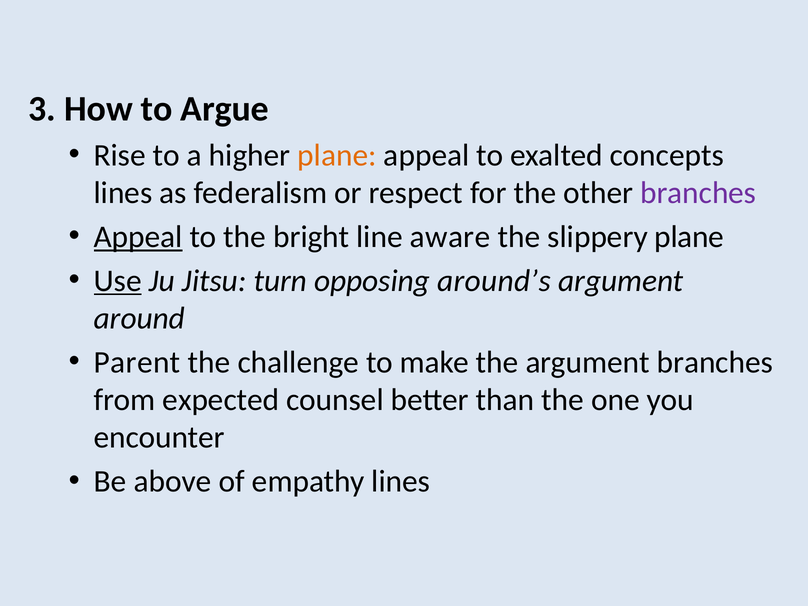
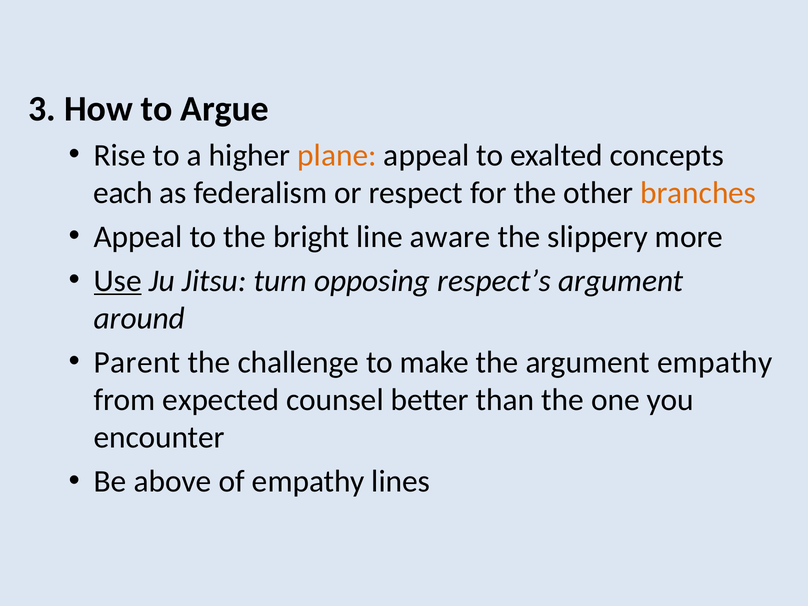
lines: lines -> each (123, 193)
branches colour: purple -> orange (698, 193)
Appeal underline: present -> none (138, 237)
slippery plane: plane -> more (689, 237)
around’s: around’s -> respect’s (494, 281)
argument branches: branches -> empathy (715, 362)
